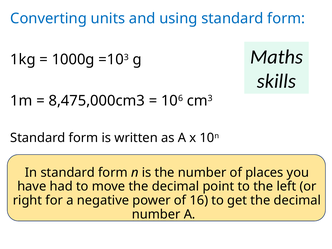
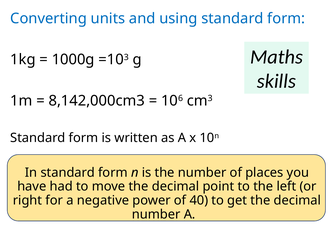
8,475,000cm3: 8,475,000cm3 -> 8,142,000cm3 (97, 101)
16: 16 -> 40 (199, 200)
